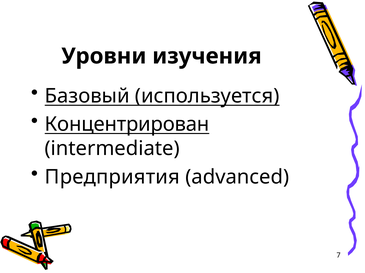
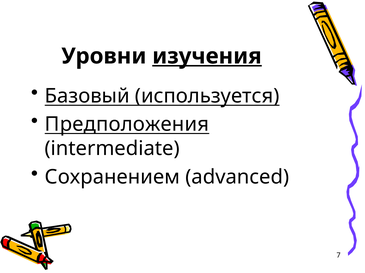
изучения underline: none -> present (207, 56)
Концентрирован: Концентрирован -> Предположения (127, 125)
Предприятия: Предприятия -> Сохранением (112, 177)
